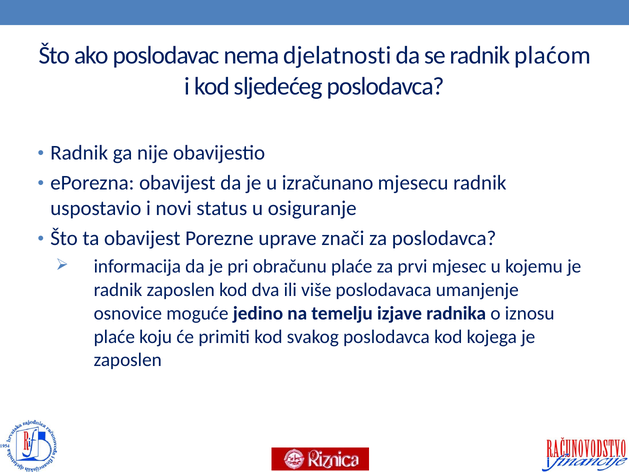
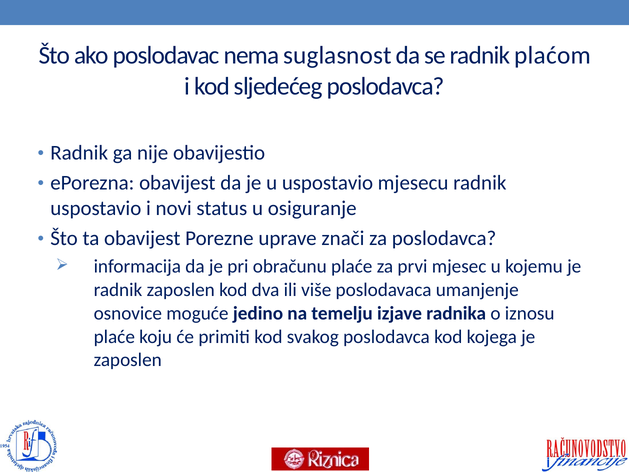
djelatnosti: djelatnosti -> suglasnost (338, 56)
u izračunano: izračunano -> uspostavio (327, 183)
